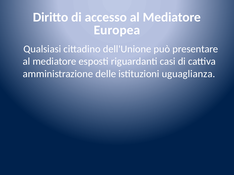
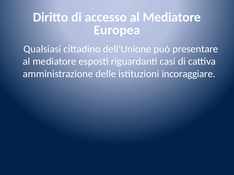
uguaglianza: uguaglianza -> incoraggiare (189, 74)
